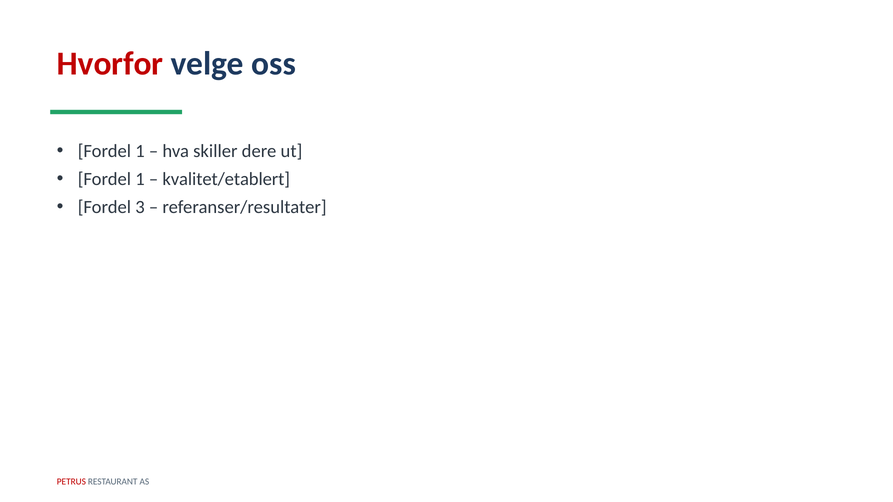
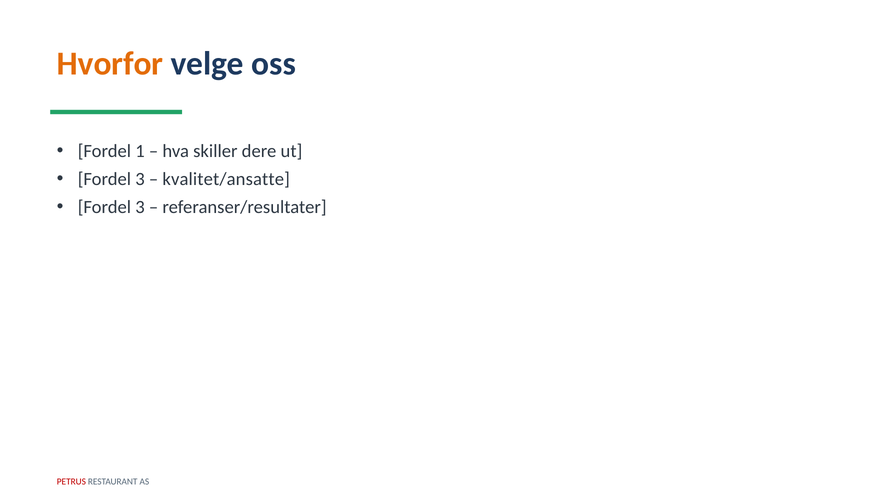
Hvorfor colour: red -> orange (110, 64)
1: 1 -> 3 (140, 179)
kvalitet/etablert: kvalitet/etablert -> kvalitet/ansatte (226, 179)
